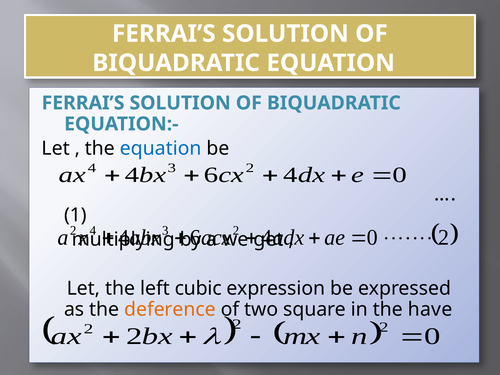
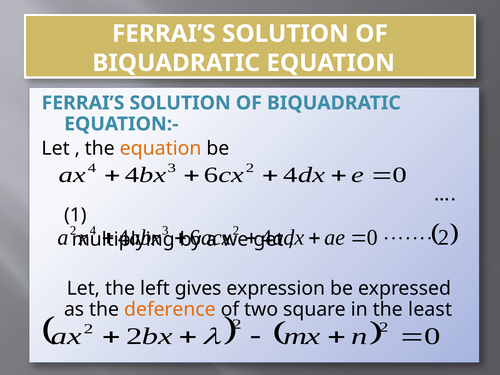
equation colour: blue -> orange (161, 149)
cubic: cubic -> gives (198, 289)
have: have -> least (430, 310)
